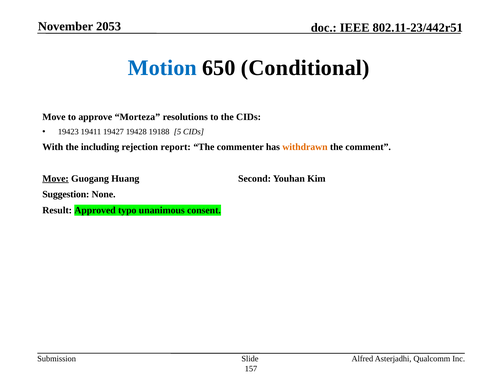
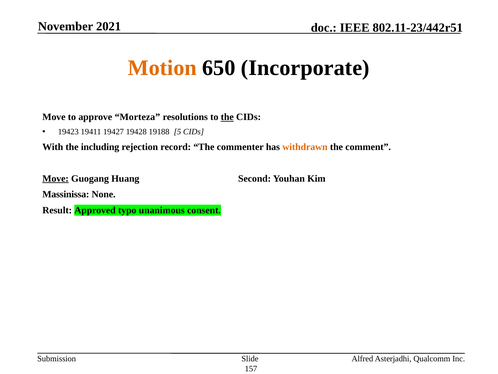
2053: 2053 -> 2021 (109, 26)
Motion colour: blue -> orange (162, 68)
Conditional: Conditional -> Incorporate (305, 68)
the underline: none -> present (227, 117)
report: report -> record (176, 147)
Suggestion: Suggestion -> Massinissa (66, 194)
